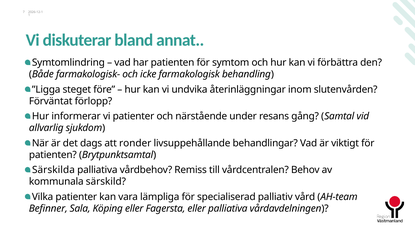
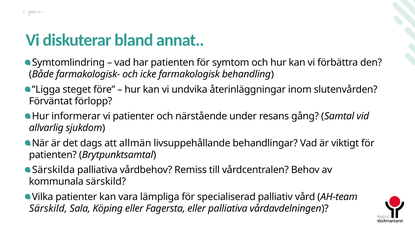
ronder: ronder -> allmän (135, 143)
Befinner: Befinner -> Särskild (48, 209)
